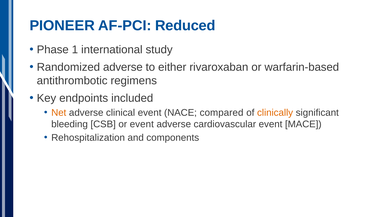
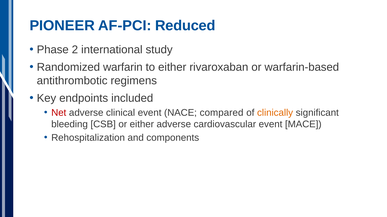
1: 1 -> 2 (75, 50)
Randomized adverse: adverse -> warfarin (123, 67)
Net colour: orange -> red (59, 113)
or event: event -> either (142, 125)
